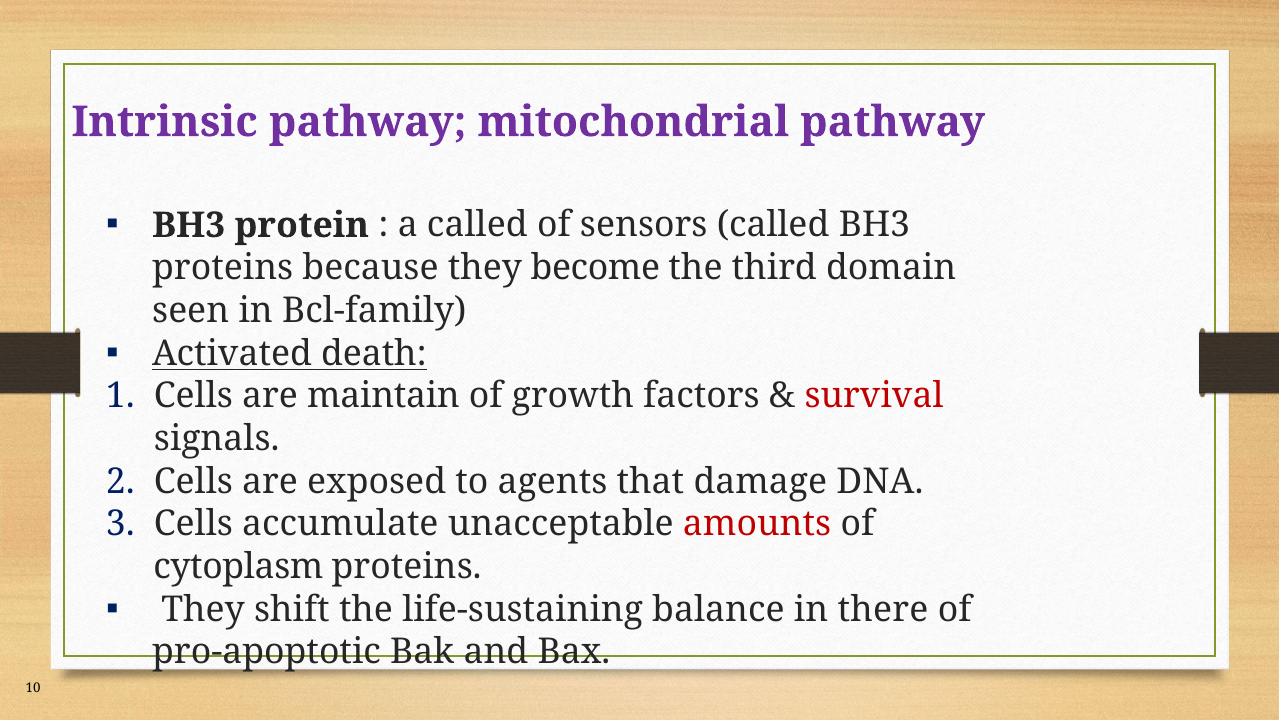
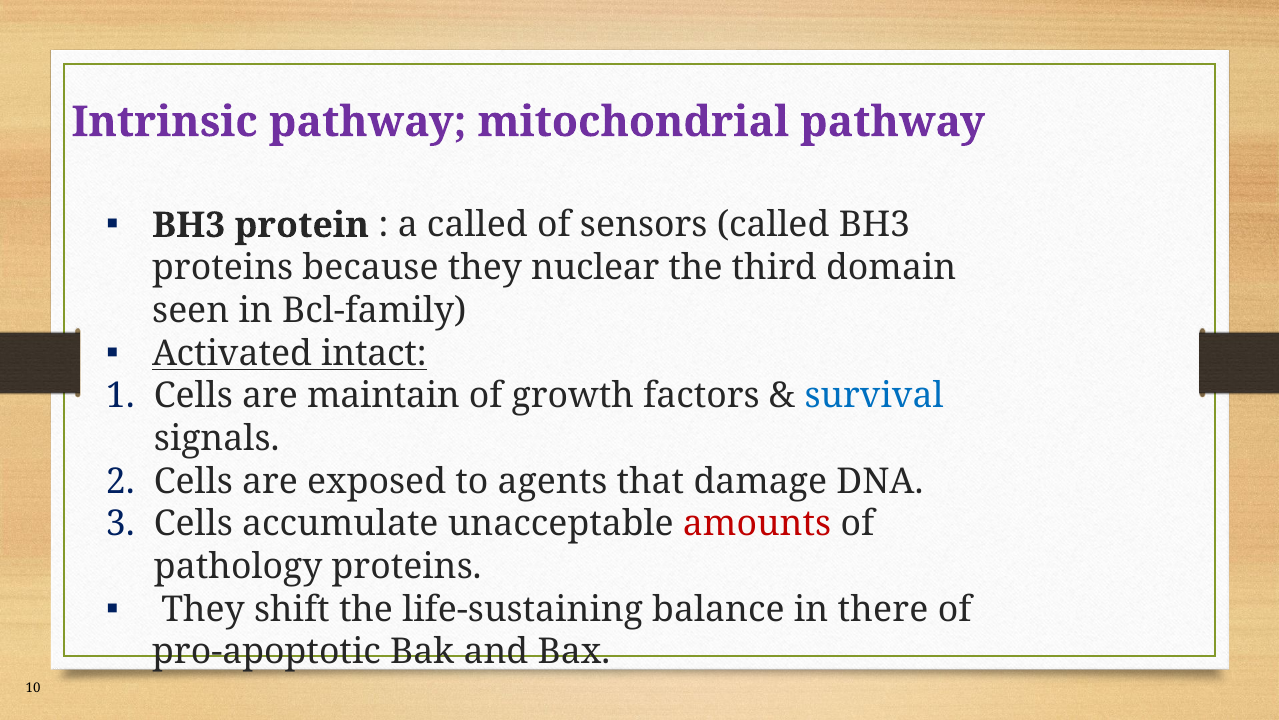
become: become -> nuclear (595, 268)
death: death -> intact (374, 353)
survival colour: red -> blue (874, 396)
cytoplasm: cytoplasm -> pathology (238, 566)
